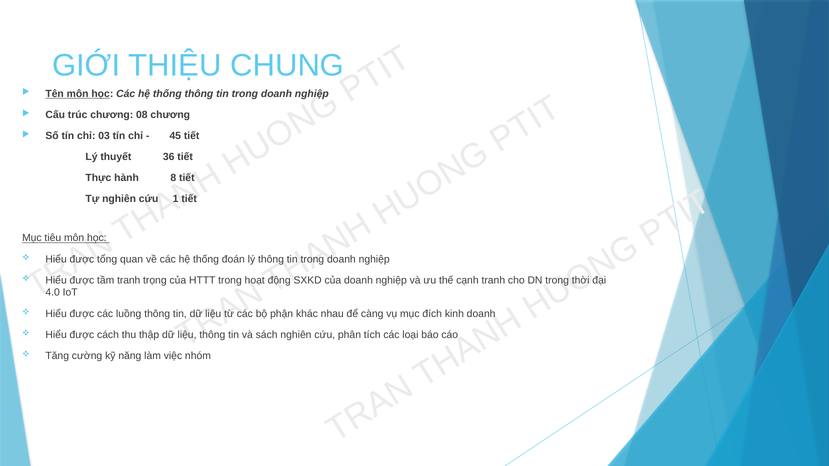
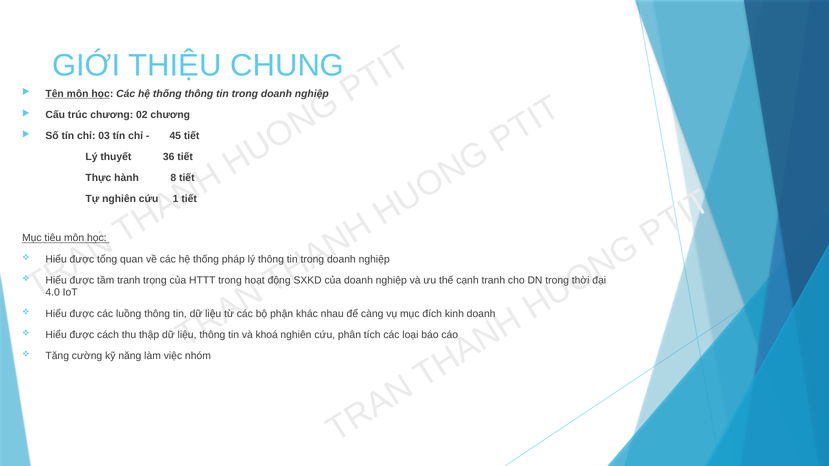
08: 08 -> 02 (142, 115)
đoán: đoán -> pháp (233, 259)
sách: sách -> khoá (267, 335)
